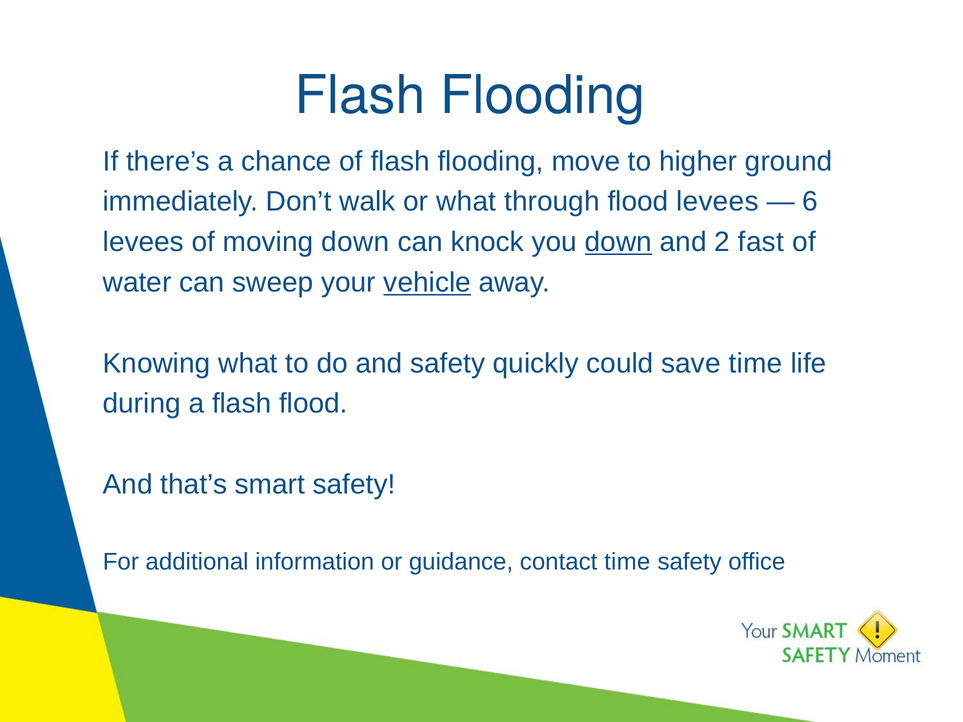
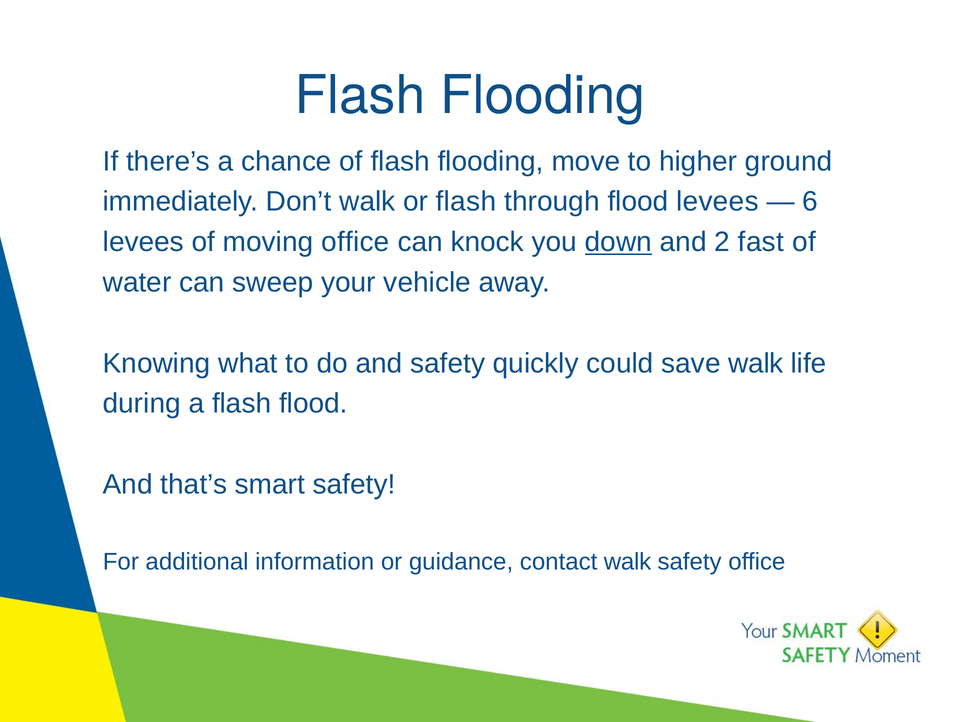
or what: what -> flash (466, 202)
moving down: down -> office (355, 242)
vehicle underline: present -> none (427, 283)
save time: time -> walk (756, 363)
contact time: time -> walk (628, 562)
